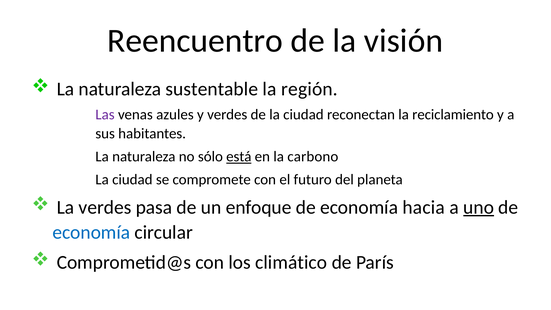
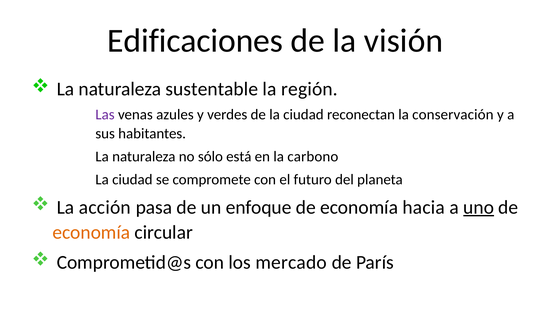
Reencuentro: Reencuentro -> Edificaciones (195, 41)
reciclamiento: reciclamiento -> conservación (453, 114)
está underline: present -> none (239, 157)
La verdes: verdes -> acción (105, 207)
economía colour: blue -> orange (91, 232)
climático: climático -> mercado (291, 262)
